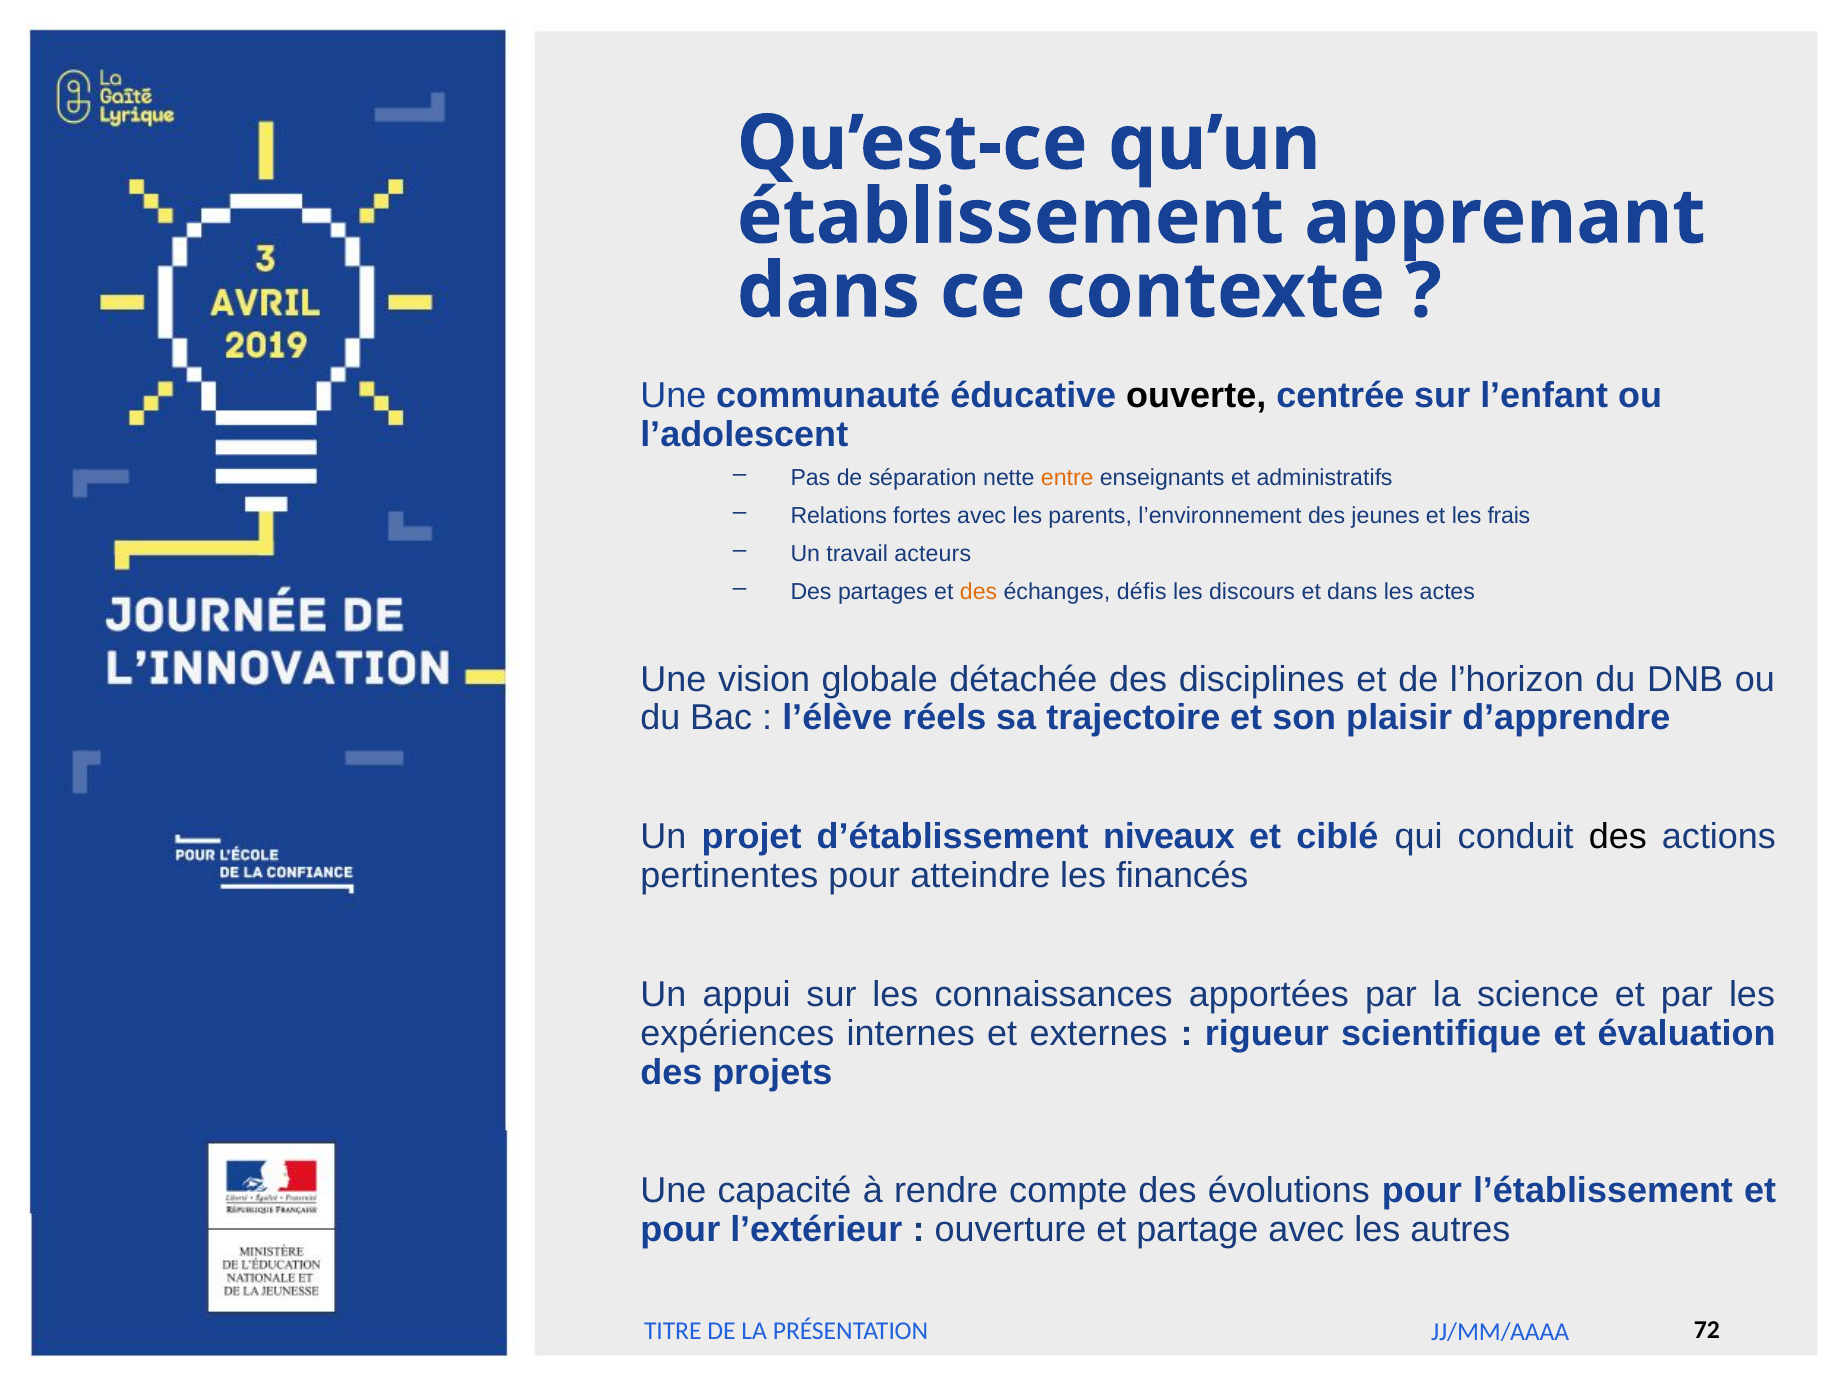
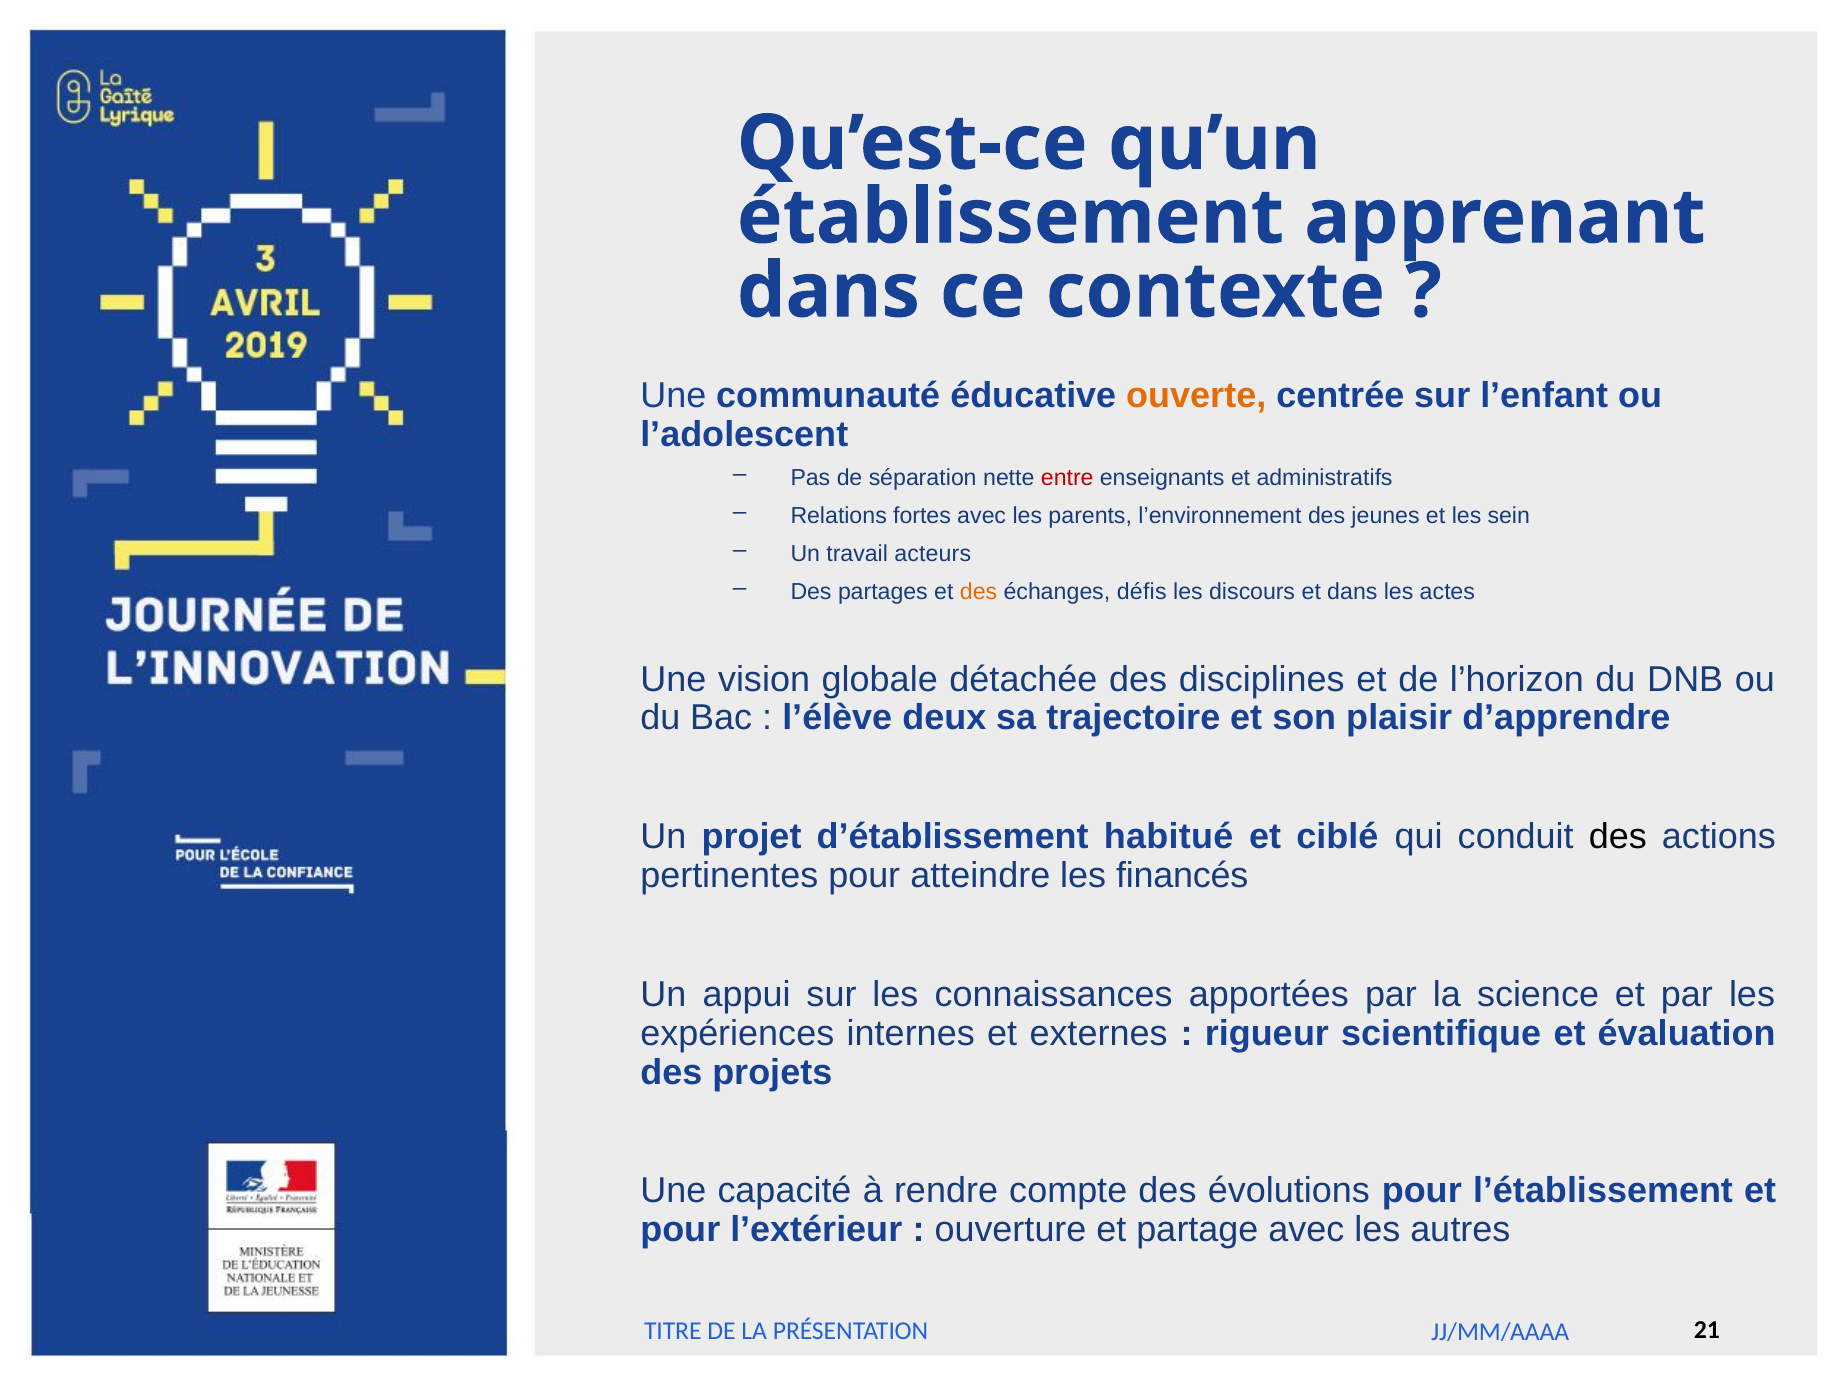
ouverte colour: black -> orange (1196, 396)
entre colour: orange -> red (1067, 478)
frais: frais -> sein (1509, 516)
réels: réels -> deux (944, 718)
niveaux: niveaux -> habitué (1169, 837)
72: 72 -> 21 (1707, 1330)
